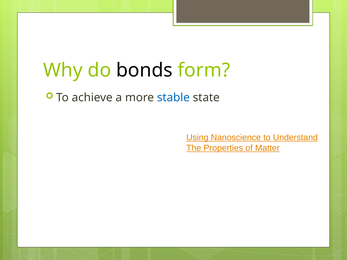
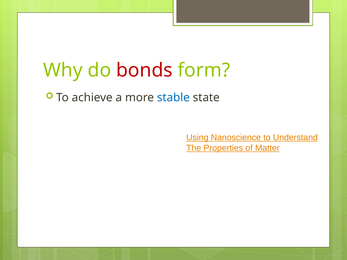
bonds colour: black -> red (144, 70)
